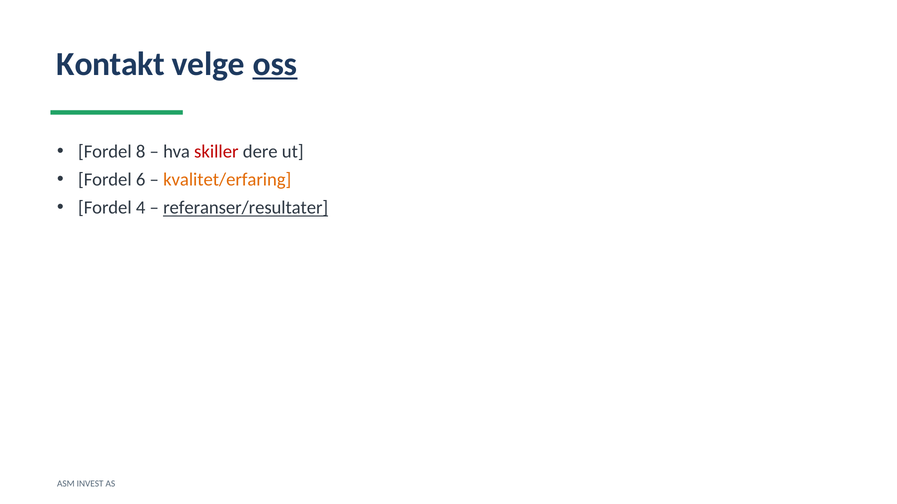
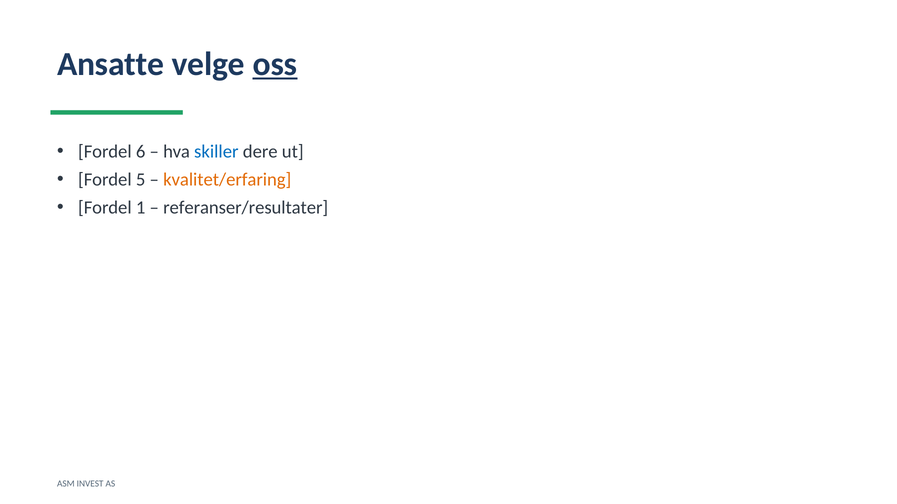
Kontakt: Kontakt -> Ansatte (111, 64)
8: 8 -> 6 (141, 152)
skiller colour: red -> blue (216, 152)
6: 6 -> 5 (141, 180)
4: 4 -> 1 (141, 208)
referanser/resultater underline: present -> none (246, 208)
